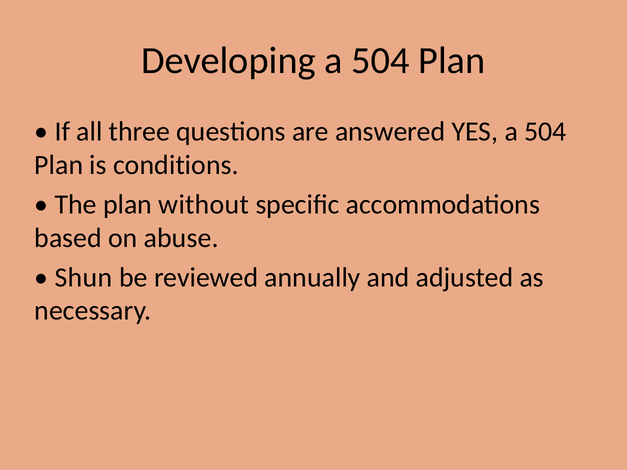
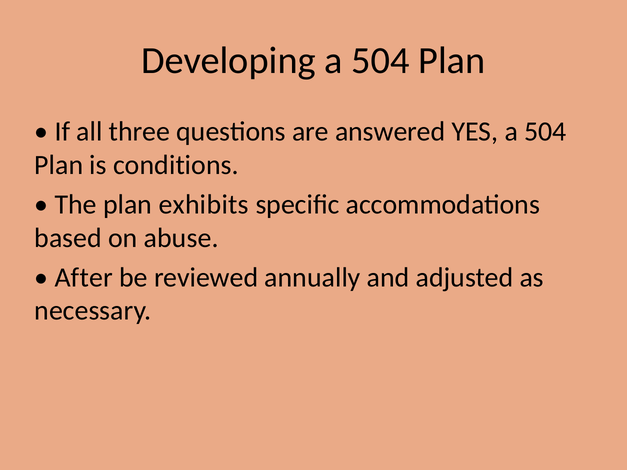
without: without -> exhibits (204, 205)
Shun: Shun -> After (84, 278)
